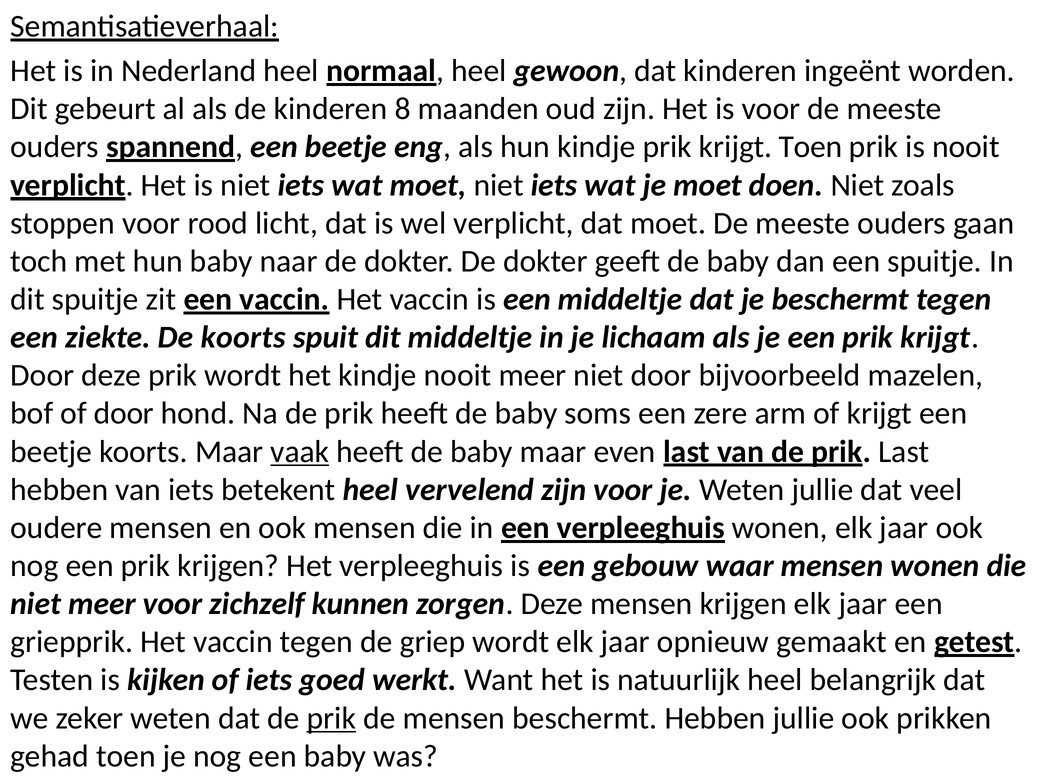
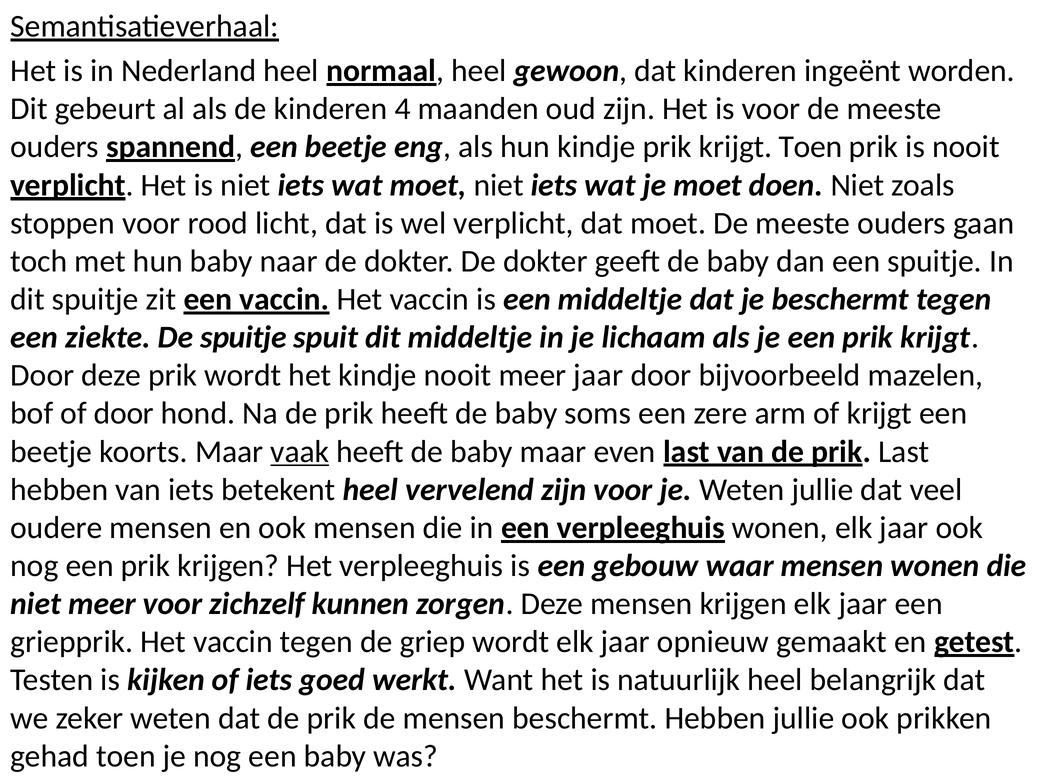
8: 8 -> 4 (403, 109)
De koorts: koorts -> spuitje (244, 337)
meer niet: niet -> jaar (598, 375)
prik underline: present -> none (331, 718)
